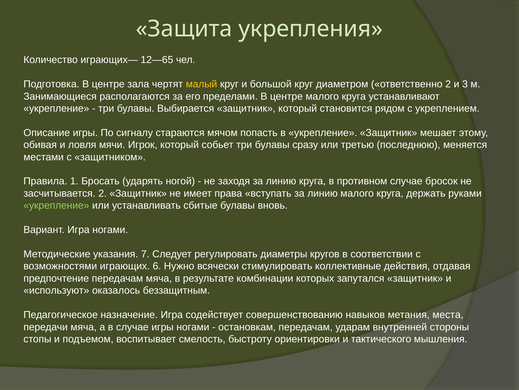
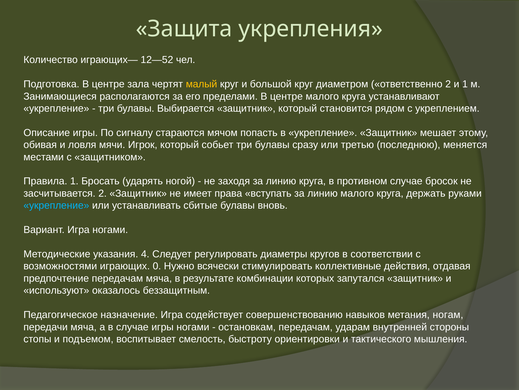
12—65: 12—65 -> 12—52 (157, 60)
и 3: 3 -> 1 (465, 84)
укрепление colour: light green -> light blue (56, 205)
7: 7 -> 4 (145, 254)
6: 6 -> 0 (157, 266)
места: места -> ногам (448, 314)
